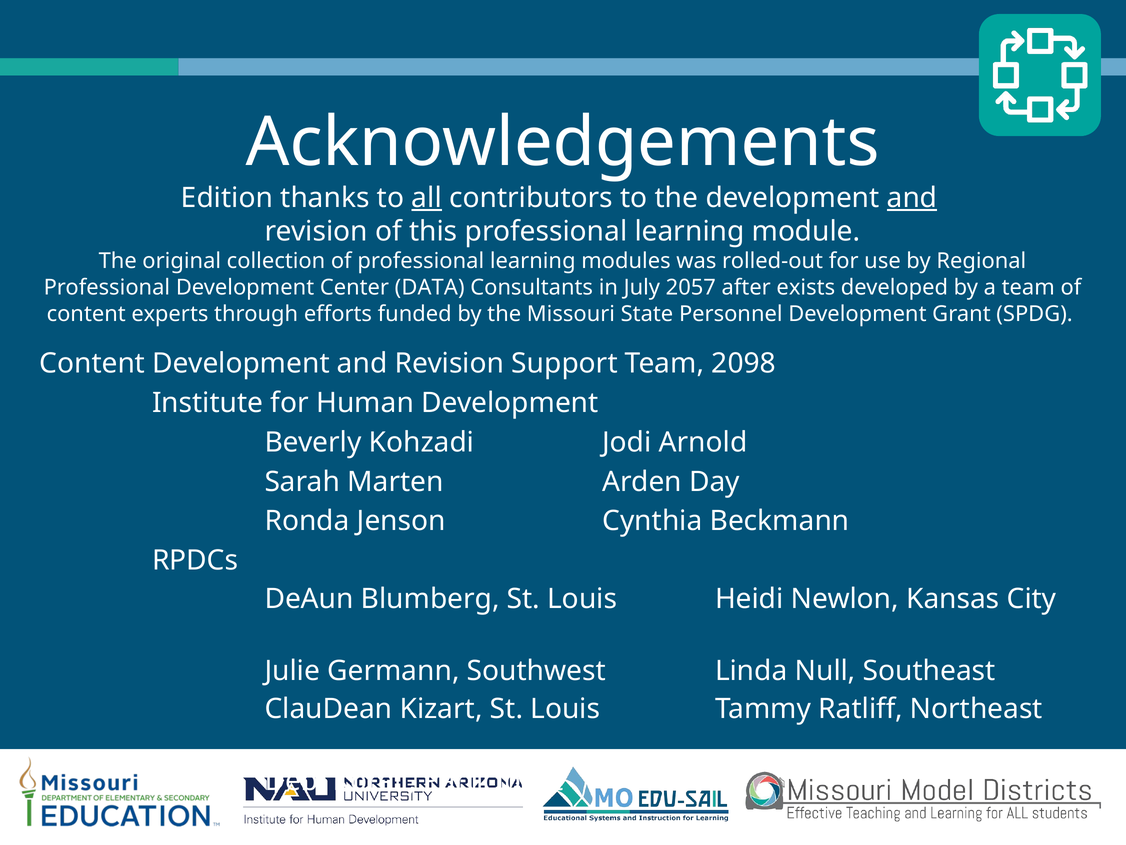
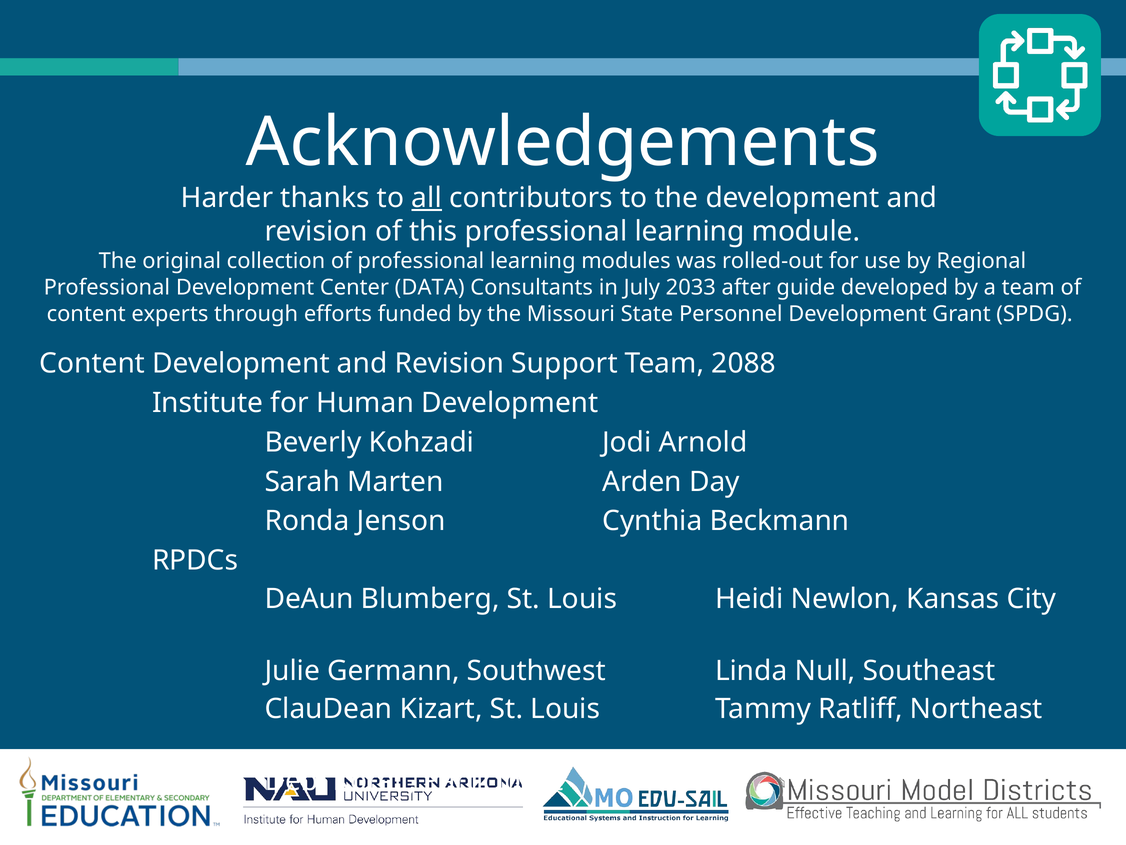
Edition: Edition -> Harder (227, 198)
and underline: present -> none (912, 198)
2057: 2057 -> 2033 (691, 287)
exists: exists -> guide (806, 287)
2098: 2098 -> 2088 (744, 363)
